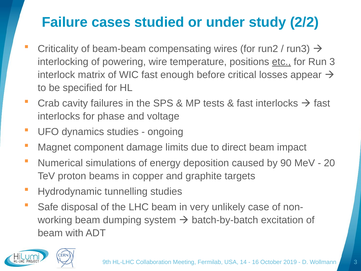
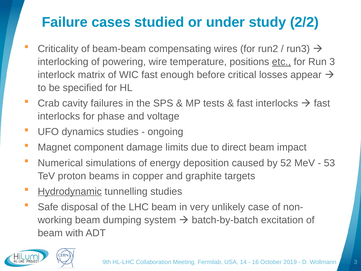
90: 90 -> 52 (286, 163)
20: 20 -> 53 (329, 163)
Hydrodynamic underline: none -> present (70, 191)
